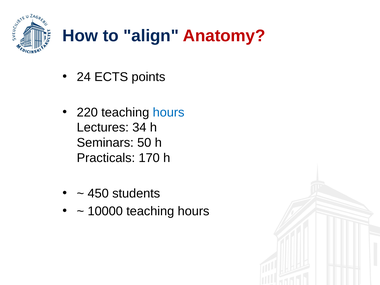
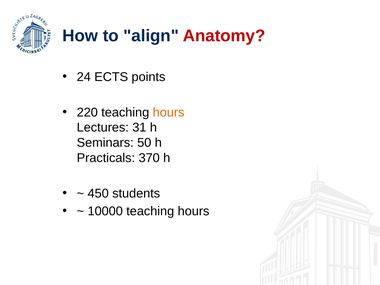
hours colour: blue -> orange (169, 112)
34: 34 -> 31 (139, 128)
170: 170 -> 370 (149, 158)
